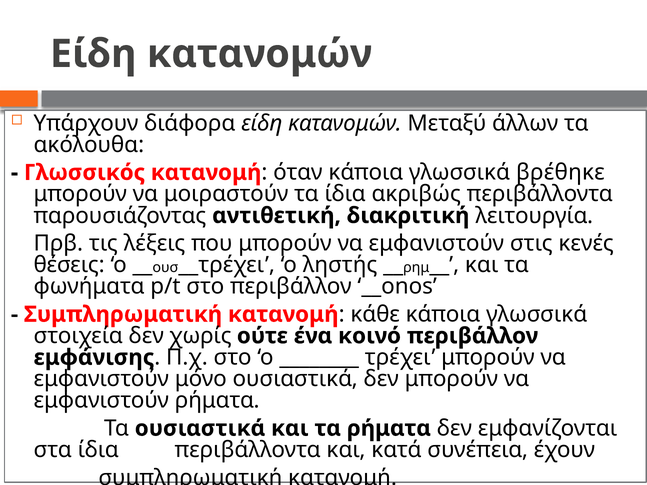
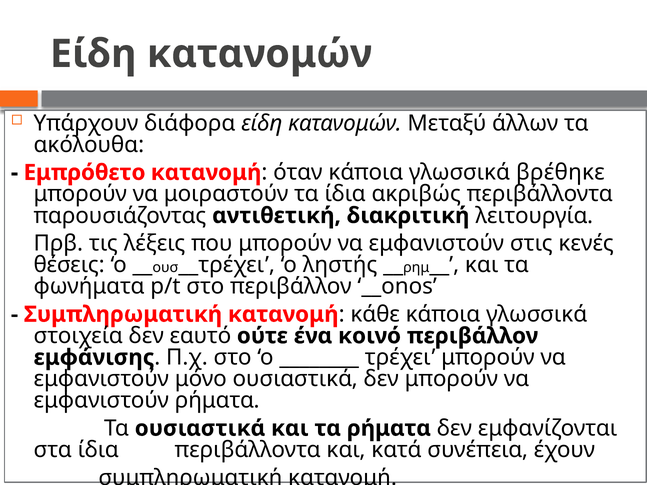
Γλωσσικός: Γλωσσικός -> Εμπρόθετο (85, 173)
χωρίς: χωρίς -> εαυτό (200, 336)
